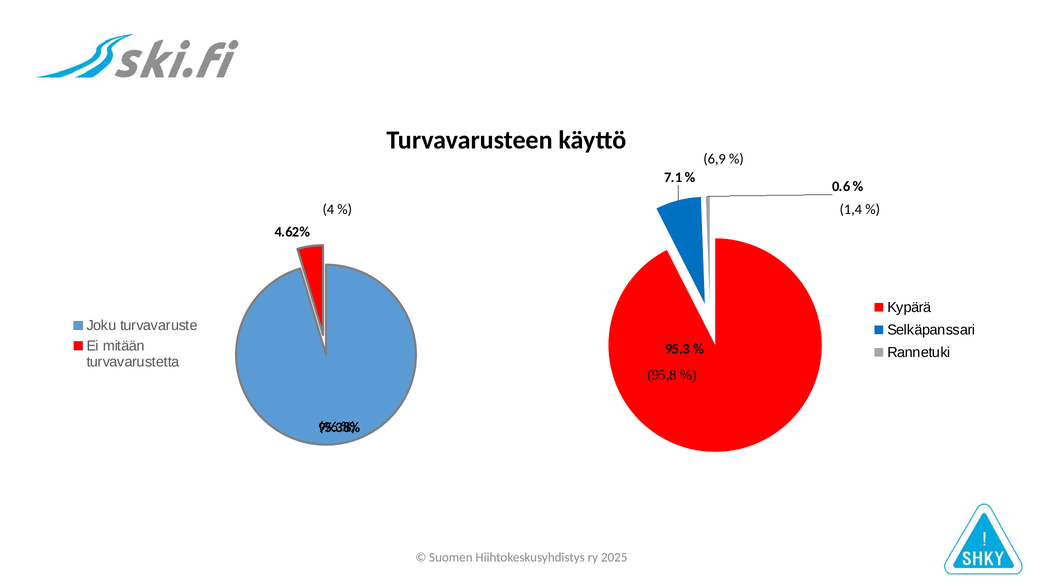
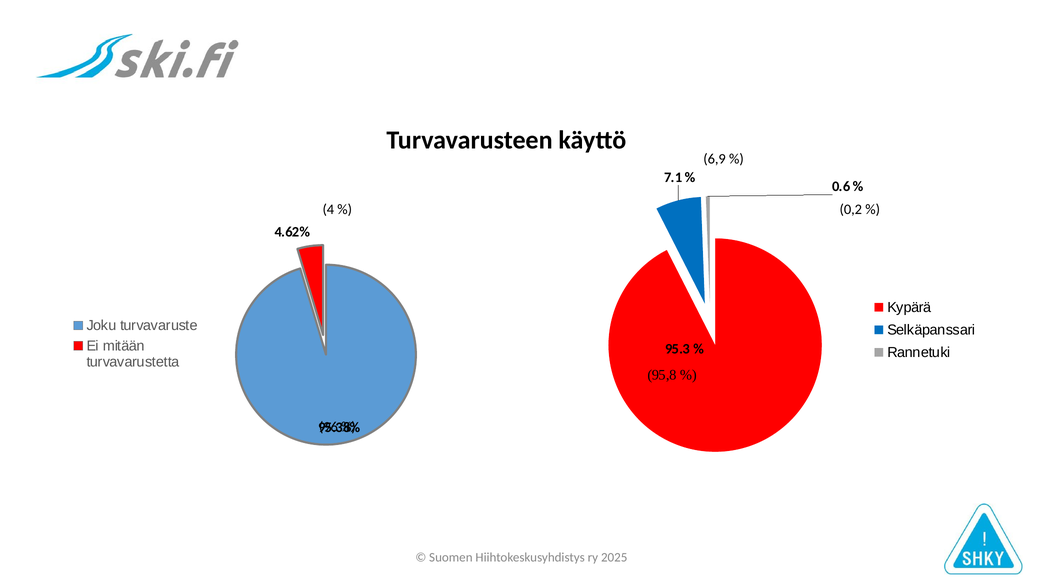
1,4: 1,4 -> 0,2 (851, 210)
